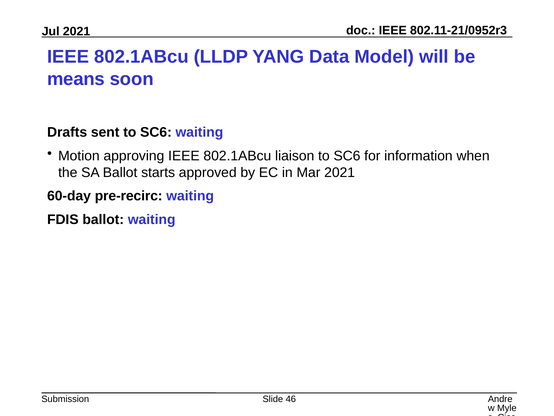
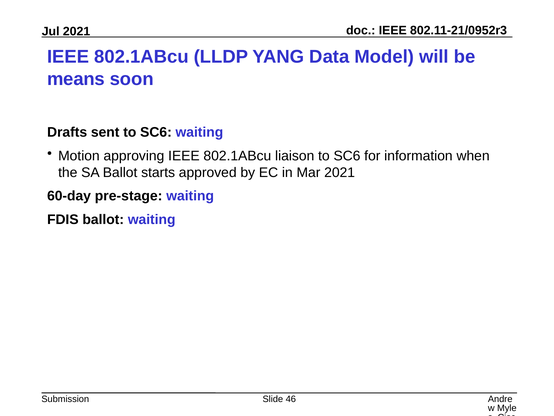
pre-recirc: pre-recirc -> pre-stage (129, 196)
